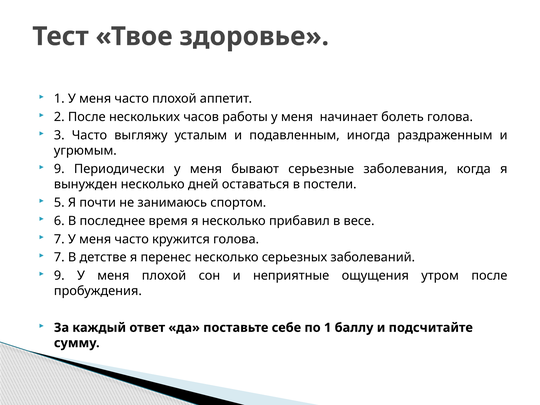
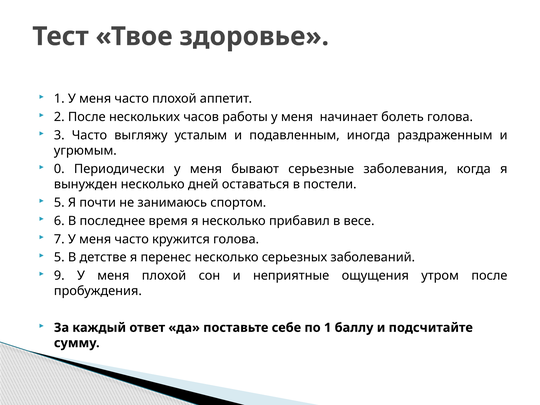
9: 9 -> 0 (59, 169)
7: 7 -> 5 (59, 257)
